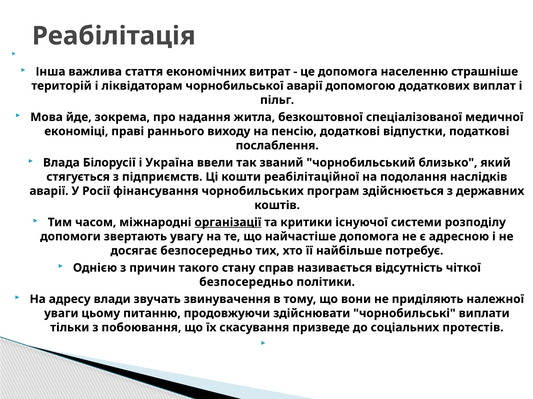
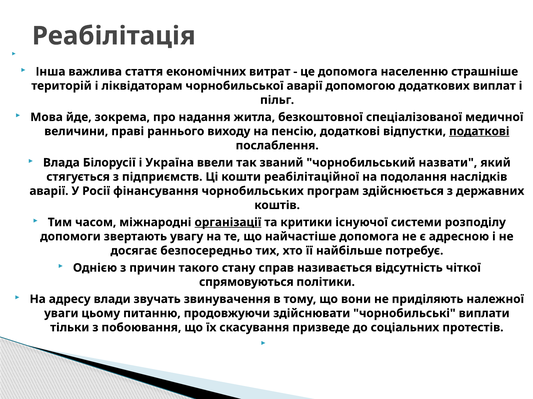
економіці: економіці -> величини (76, 132)
податкові underline: none -> present (479, 132)
близько: близько -> назвати (448, 163)
безпосередньо: безпосередньо -> спрямовуються (246, 282)
